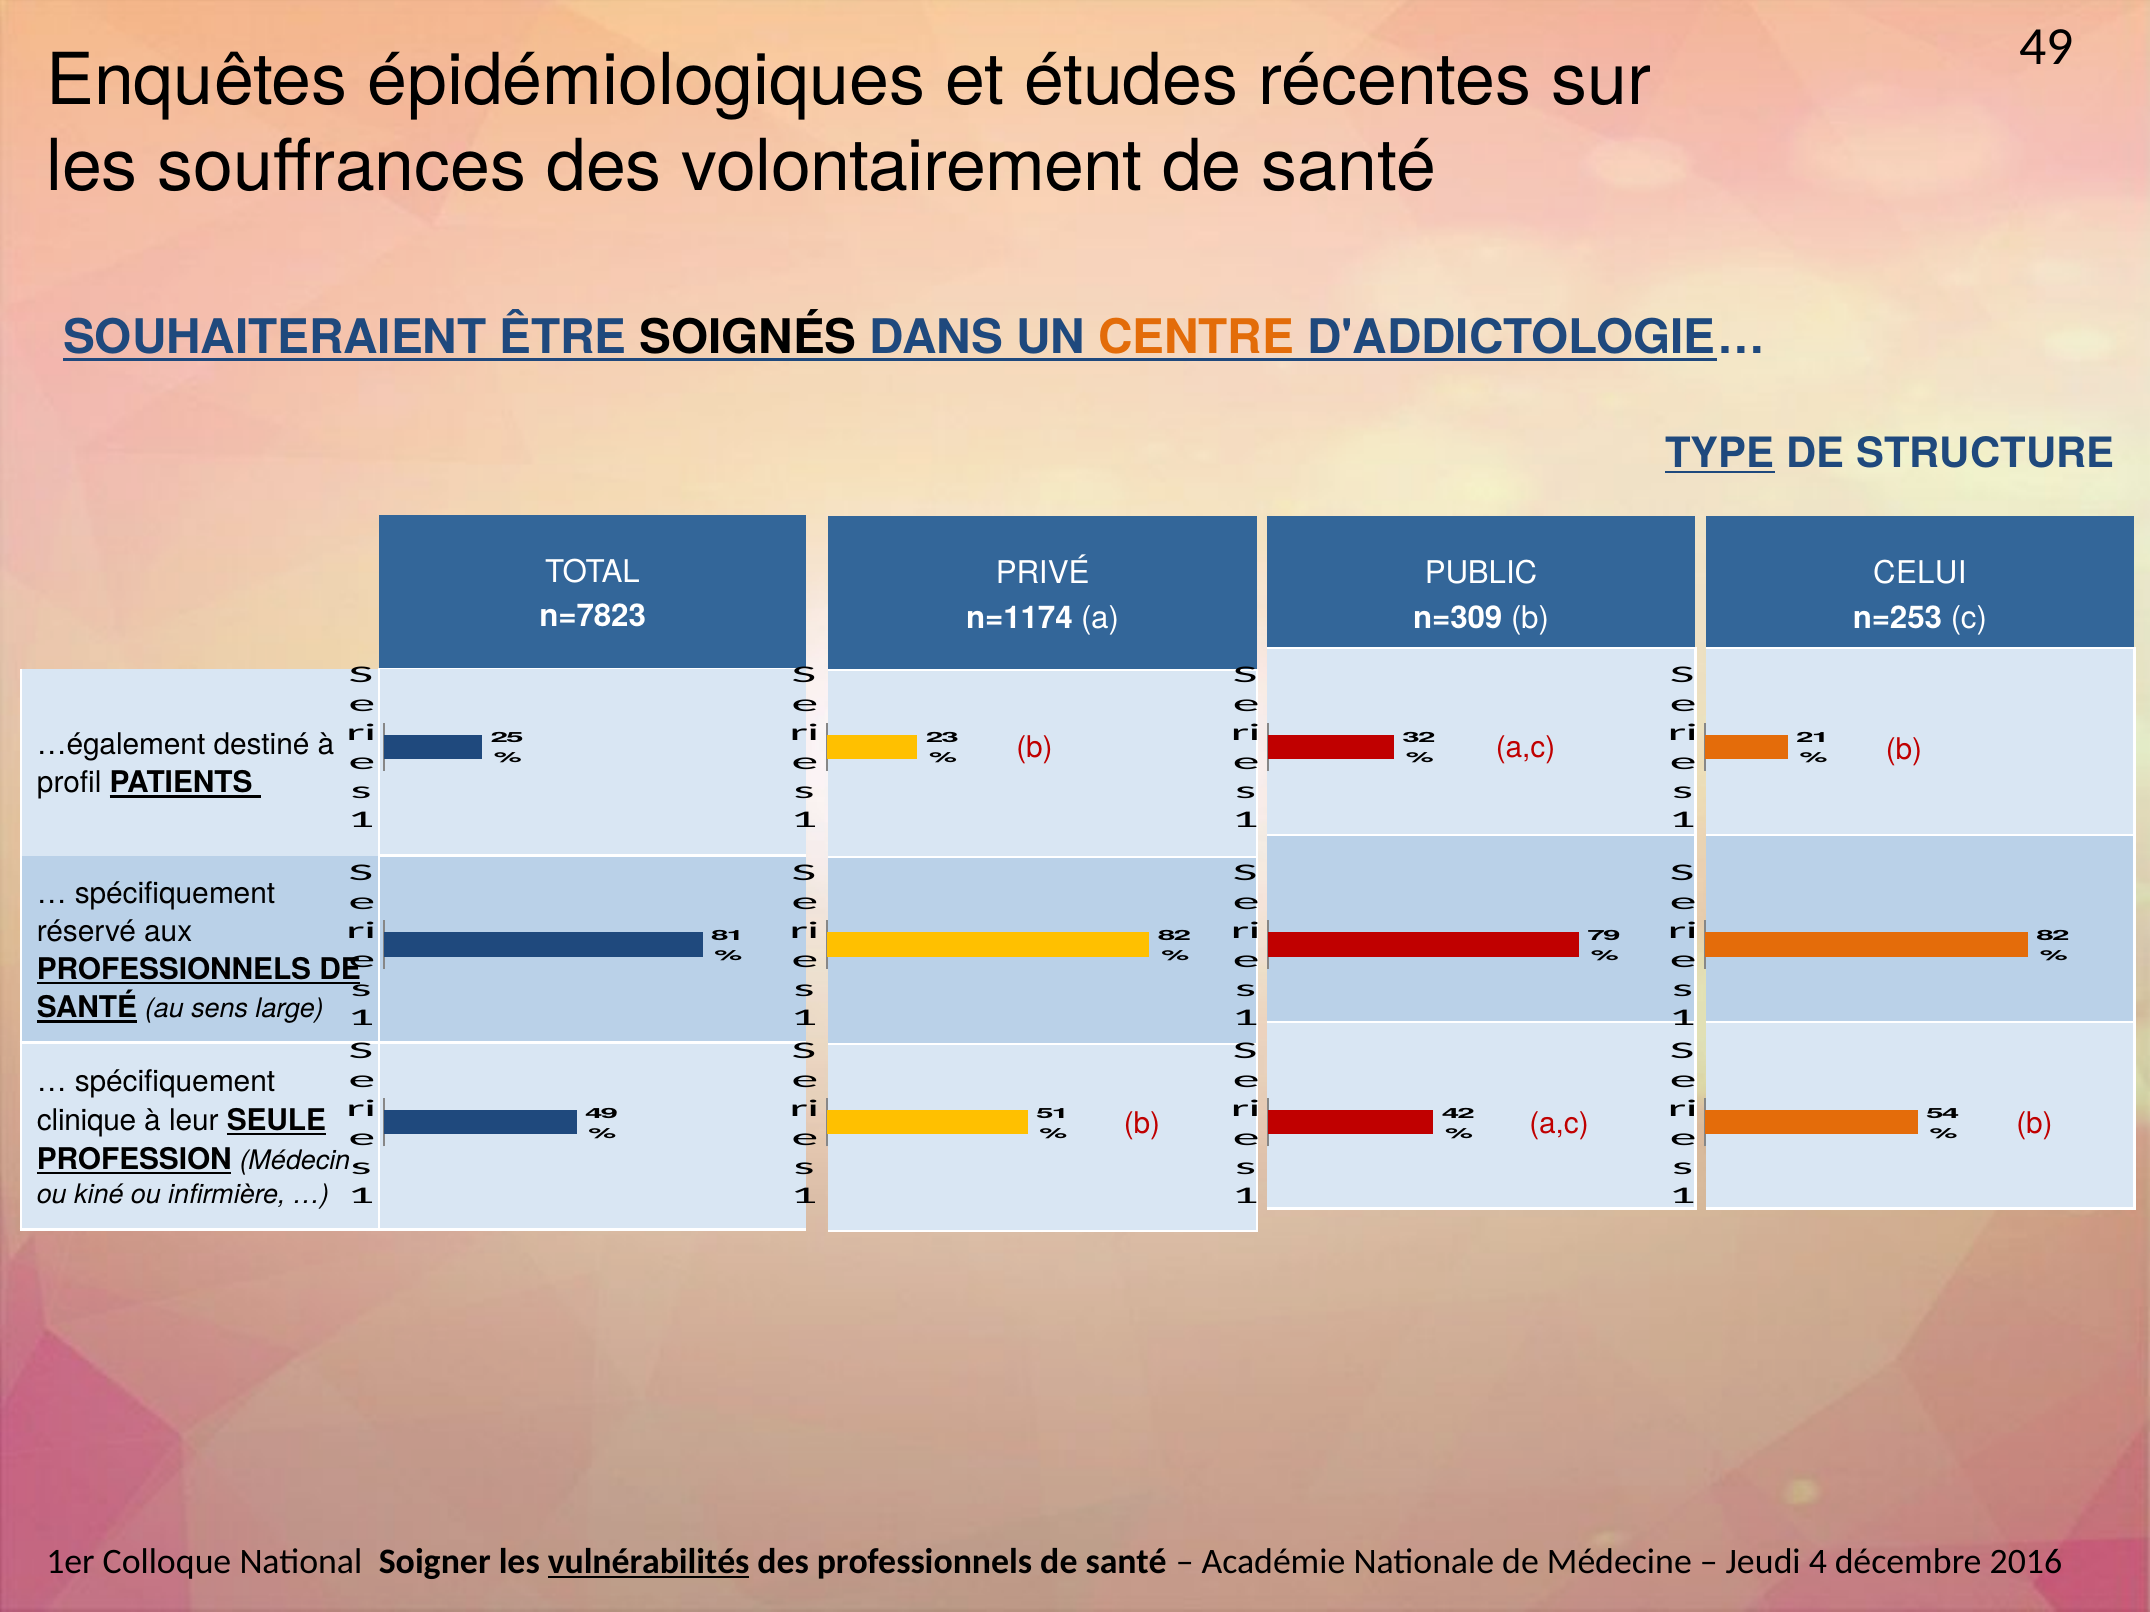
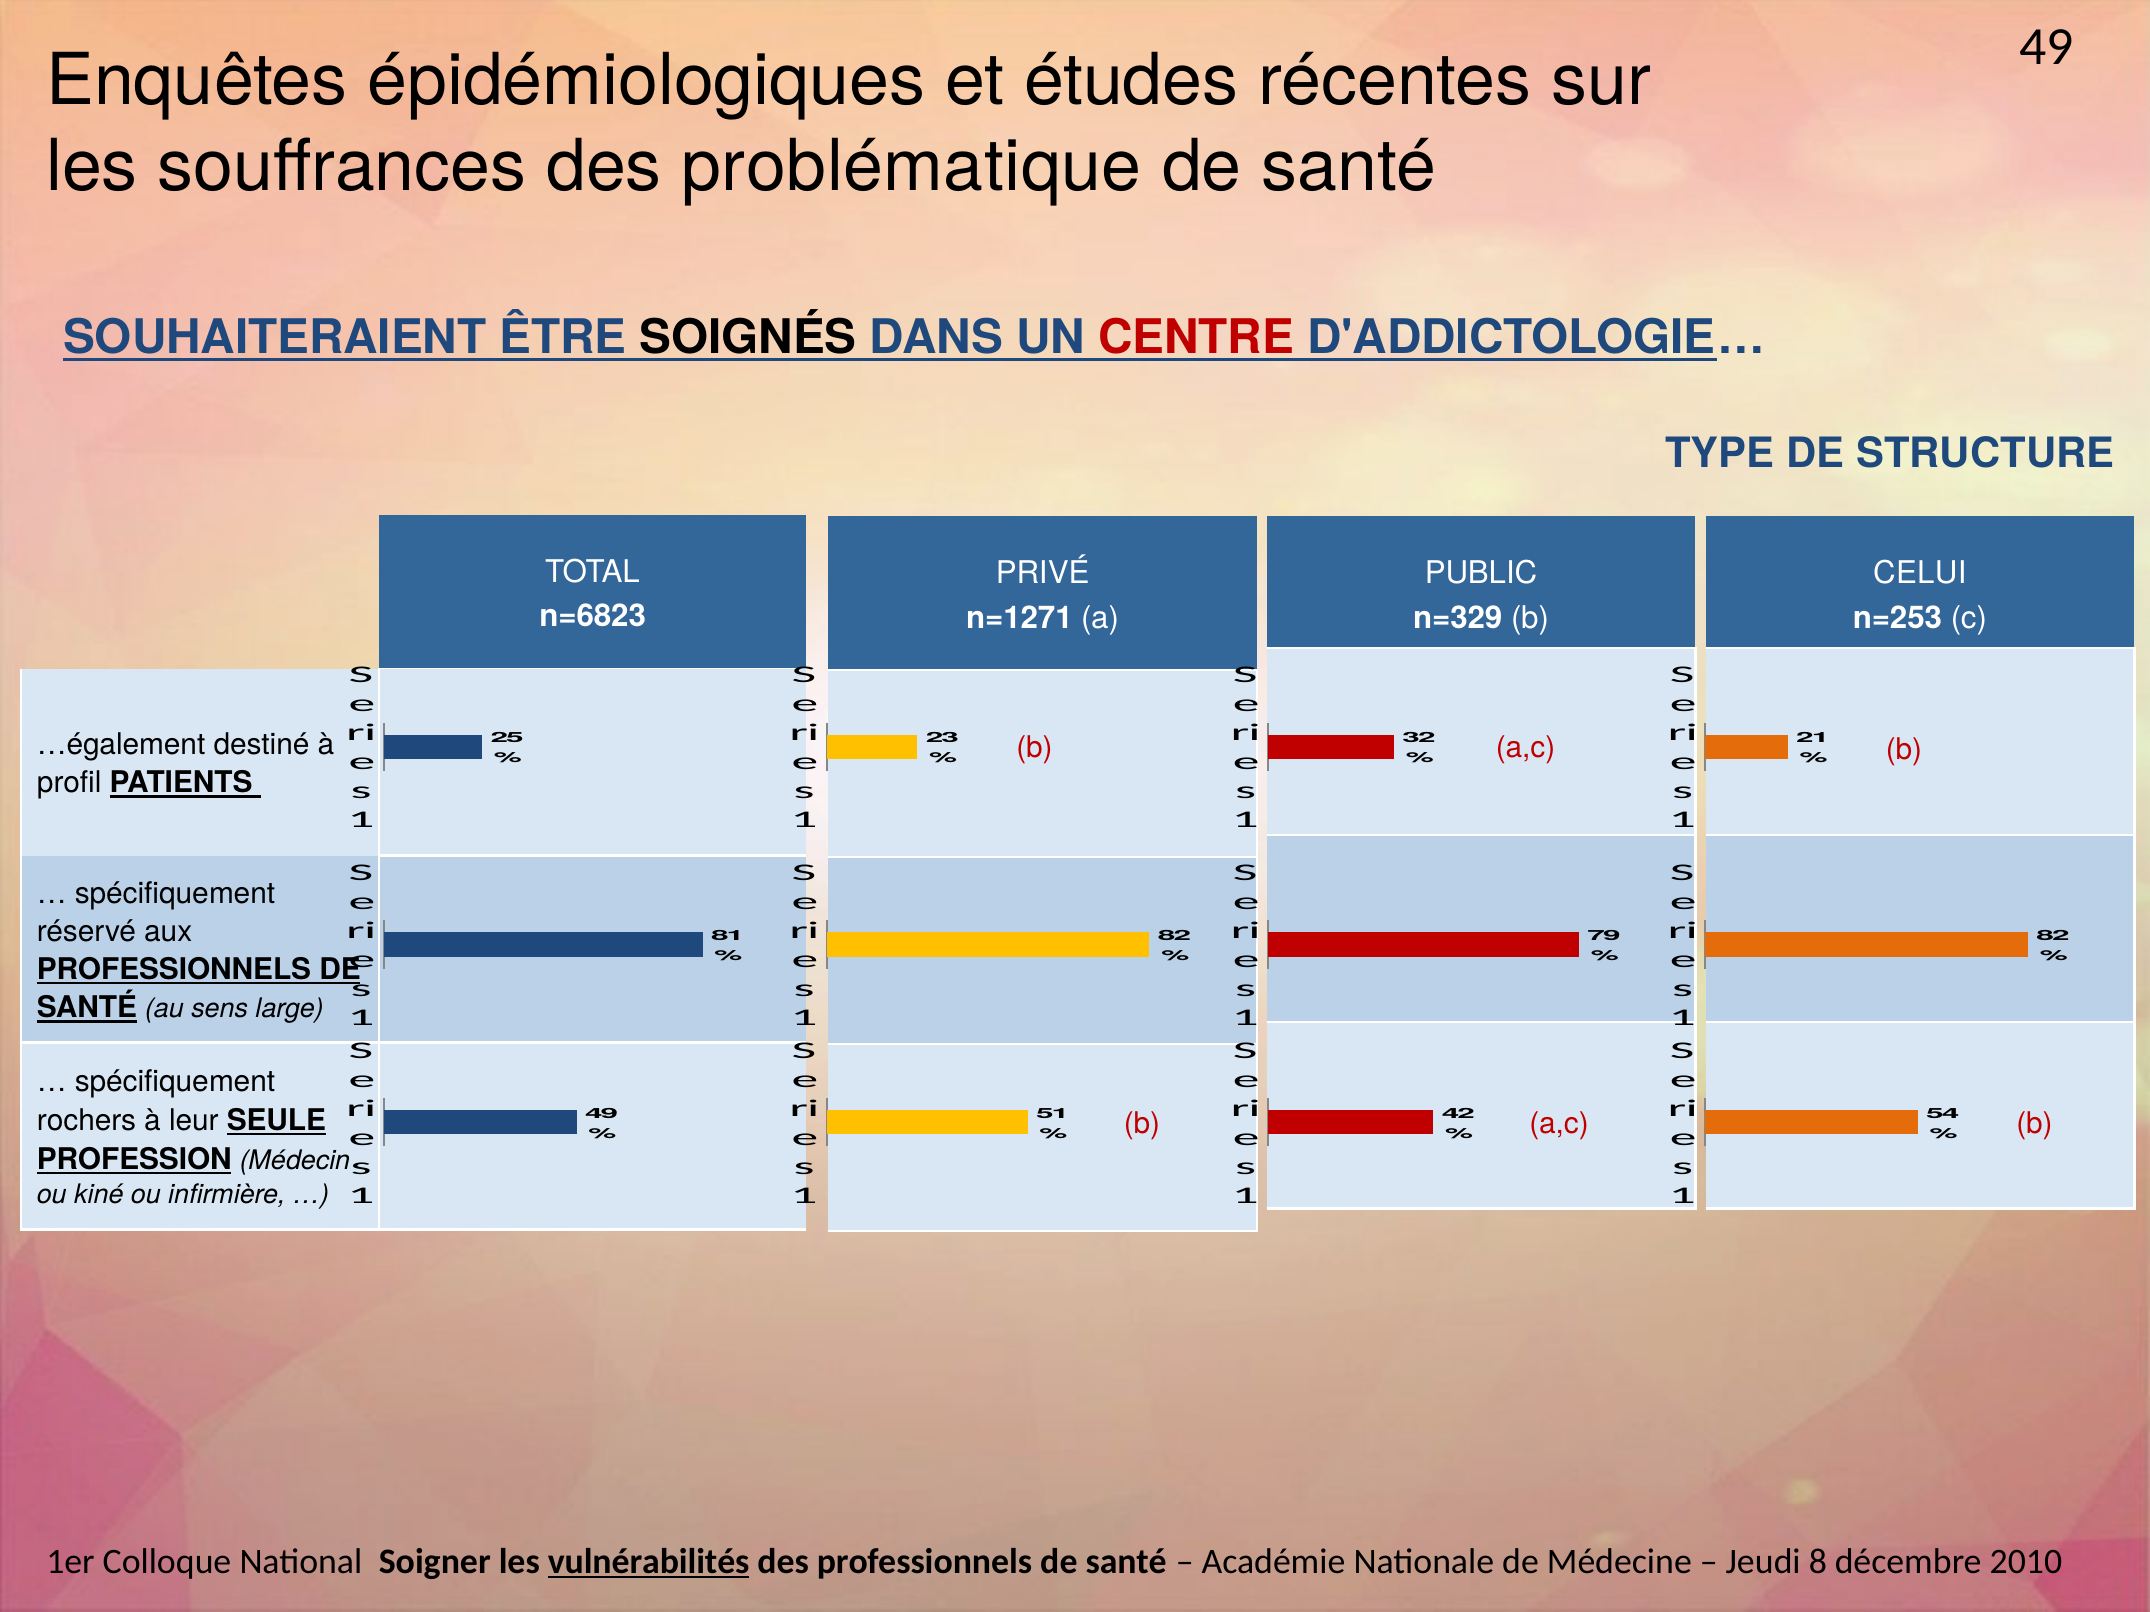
volontairement: volontairement -> problématique (912, 167)
CENTRE colour: orange -> red (1196, 338)
TYPE underline: present -> none (1720, 454)
n=7823: n=7823 -> n=6823 (593, 617)
n=1174: n=1174 -> n=1271 (1019, 618)
n=309: n=309 -> n=329 (1458, 618)
clinique: clinique -> rochers (87, 1121)
4: 4 -> 8 (1818, 1562)
2016: 2016 -> 2010 (2026, 1562)
